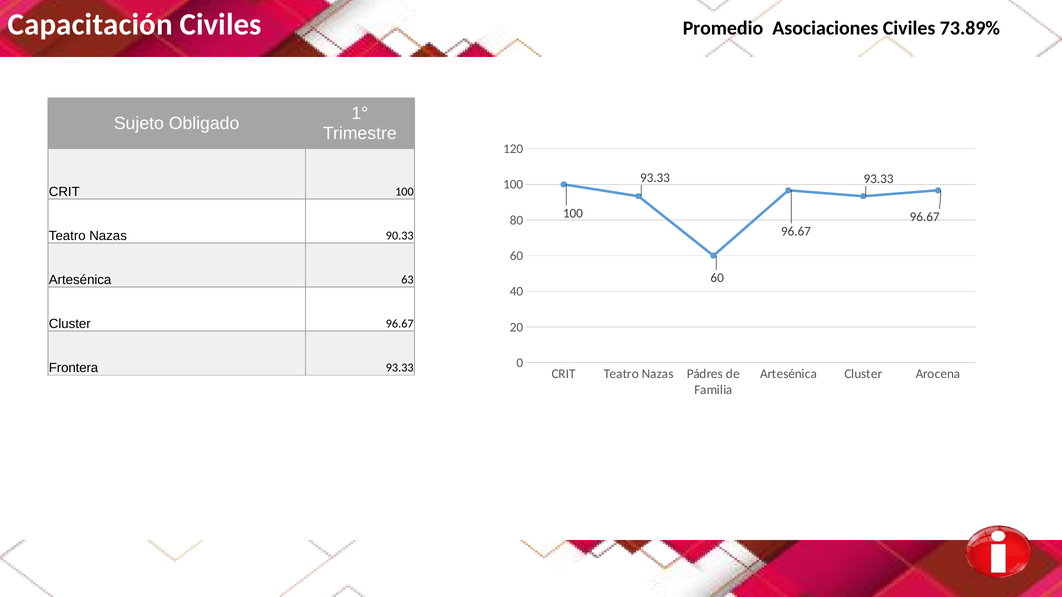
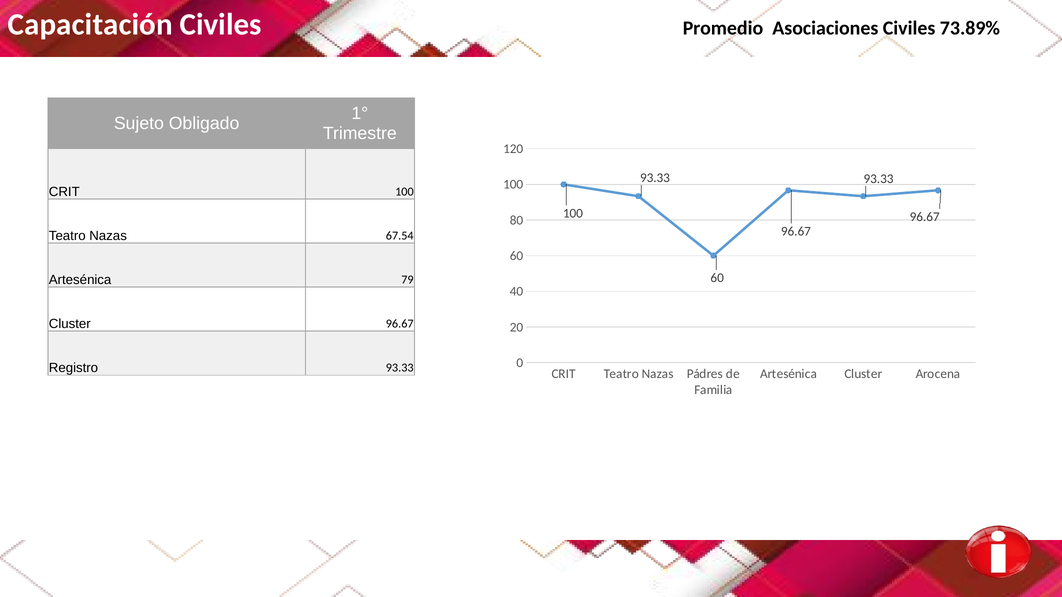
90.33: 90.33 -> 67.54 (400, 236)
63: 63 -> 79 (407, 280)
Frontera: Frontera -> Registro (73, 368)
